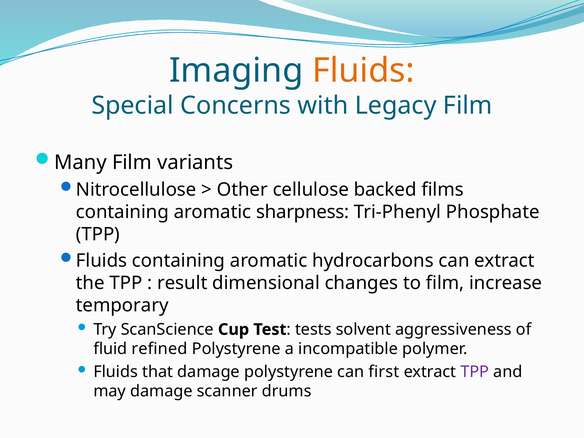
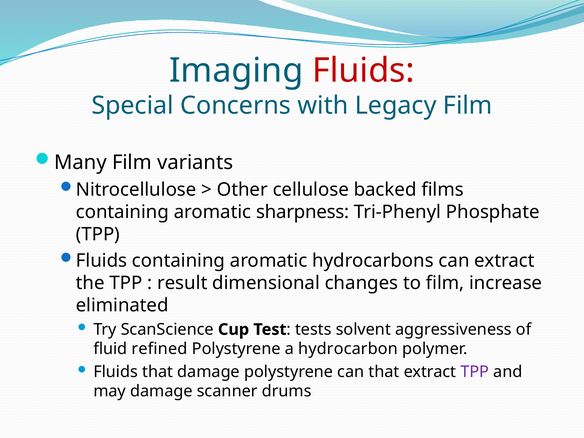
Fluids colour: orange -> red (363, 71)
temporary: temporary -> eliminated (122, 305)
incompatible: incompatible -> hydrocarbon (348, 349)
can first: first -> that (384, 372)
